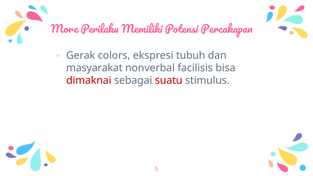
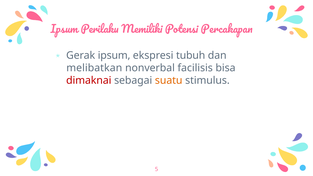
More: More -> Ipsum (64, 29)
Gerak colors: colors -> ipsum (114, 56)
masyarakat: masyarakat -> melibatkan (94, 68)
suatu colour: red -> orange (169, 81)
